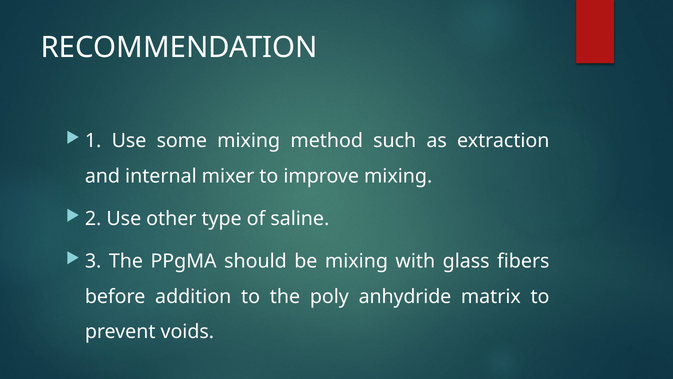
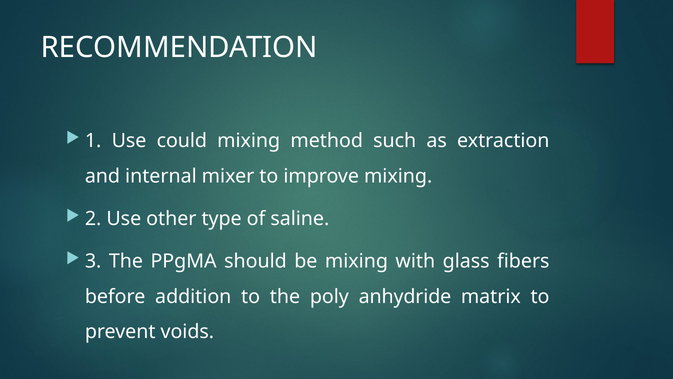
some: some -> could (182, 141)
